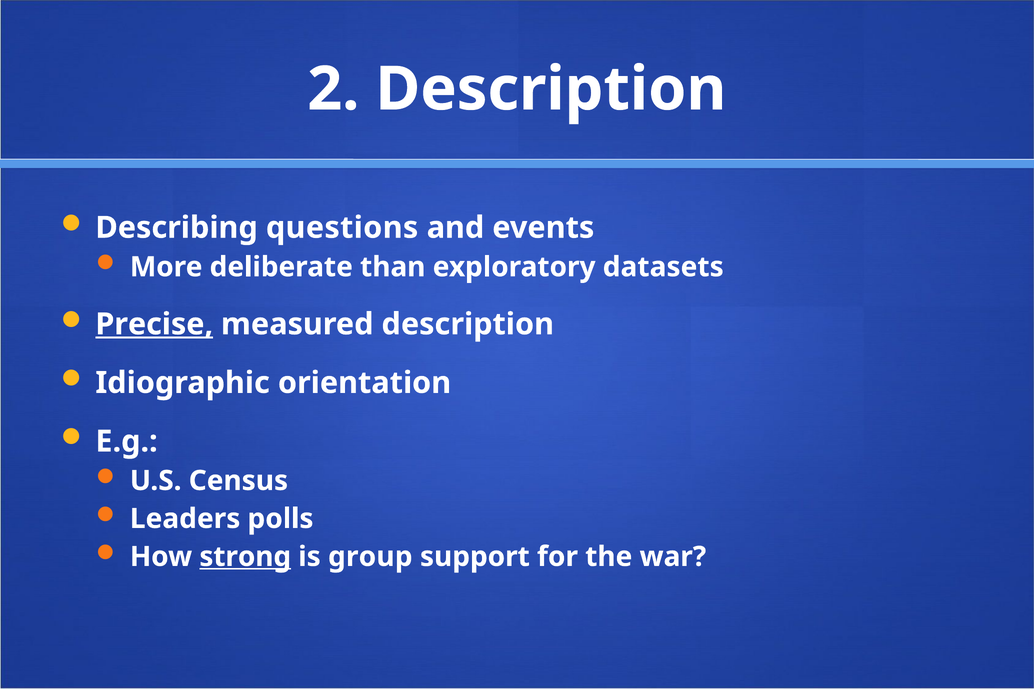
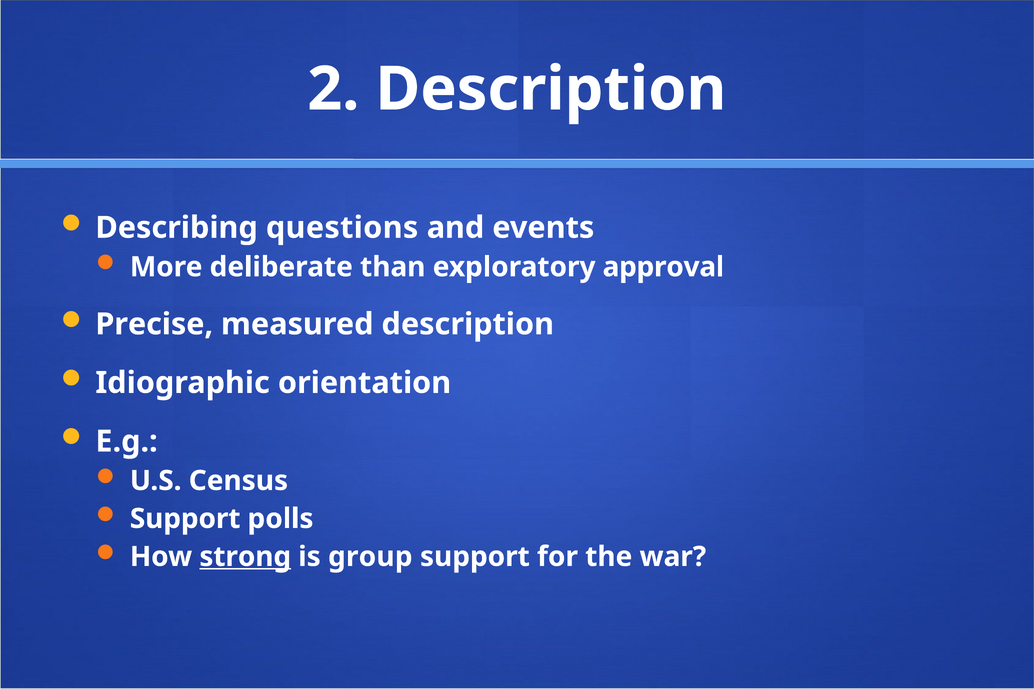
datasets: datasets -> approval (663, 267)
Precise underline: present -> none (154, 324)
Leaders: Leaders -> Support (185, 519)
